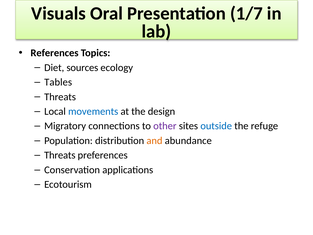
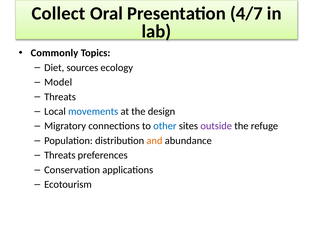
Visuals: Visuals -> Collect (59, 13)
1/7: 1/7 -> 4/7 (246, 13)
References: References -> Commonly (54, 53)
Tables: Tables -> Model (58, 82)
other colour: purple -> blue (165, 126)
outside colour: blue -> purple (216, 126)
